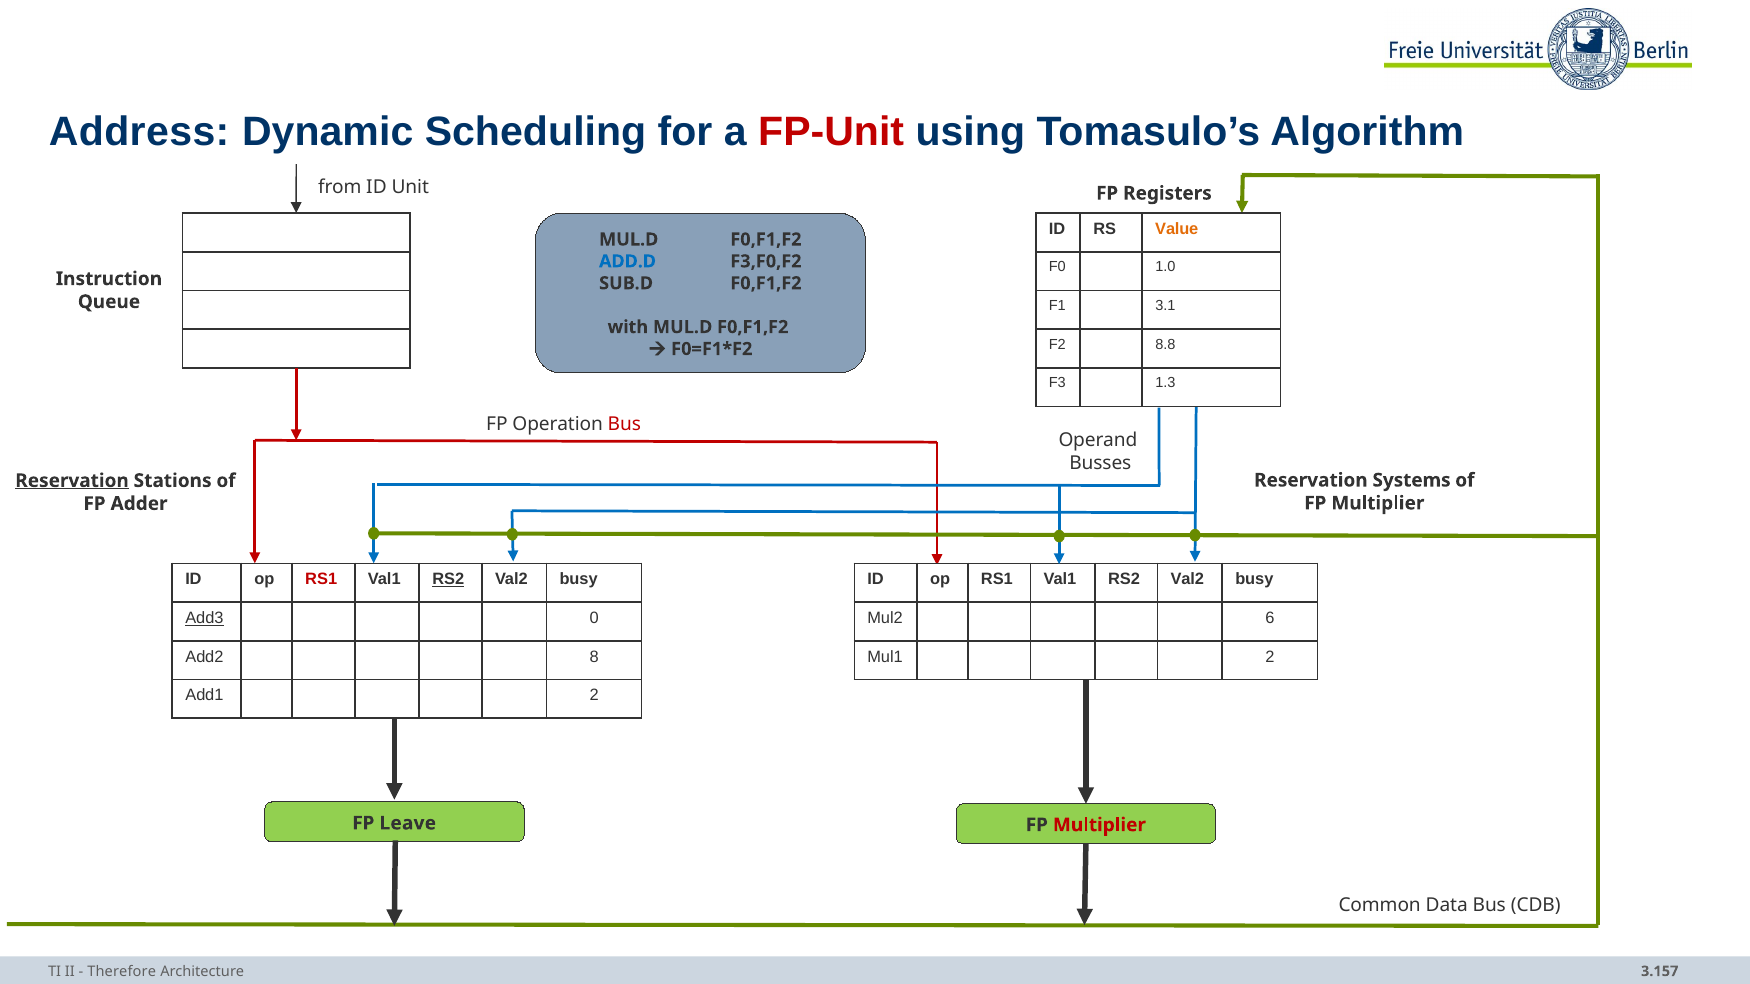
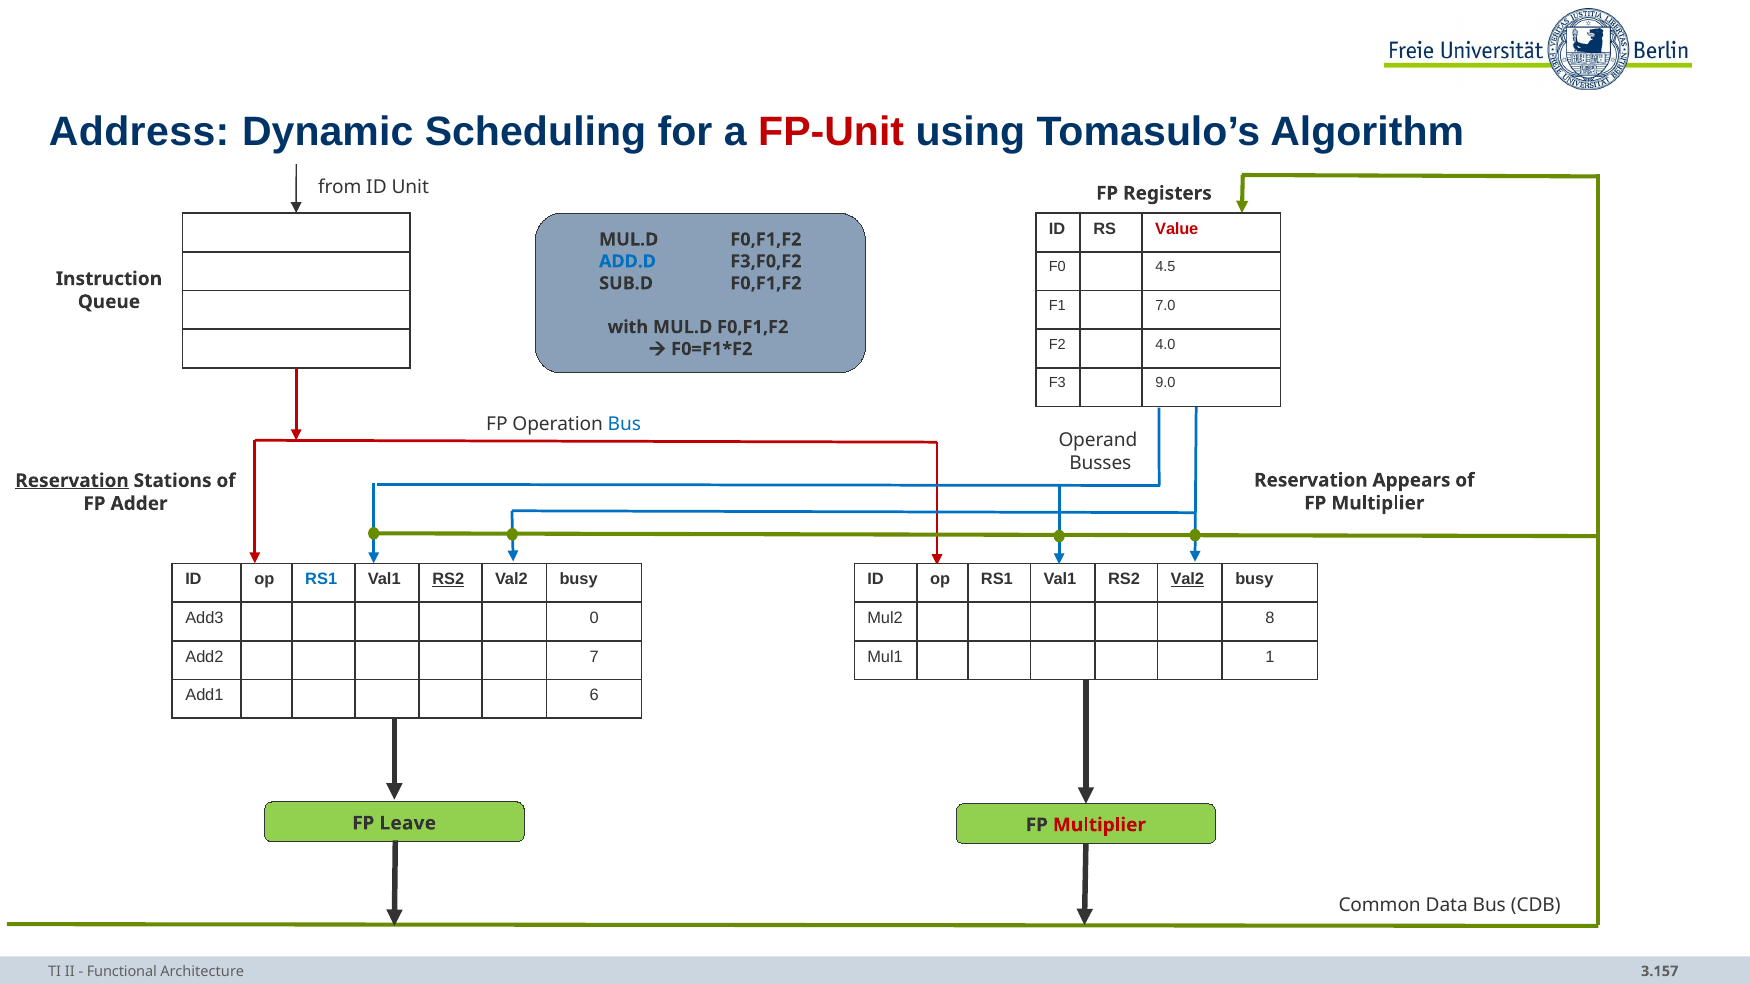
Value colour: orange -> red (1177, 229)
1.0: 1.0 -> 4.5 (1165, 267)
3.1: 3.1 -> 7.0 (1165, 306)
8.8: 8.8 -> 4.0 (1165, 344)
1.3: 1.3 -> 9.0 (1165, 383)
Bus colour: red -> blue (624, 424)
Systems: Systems -> Appears (1411, 480)
RS1 colour: red -> blue (321, 580)
Val2 underline: none -> present (1187, 580)
Add3 underline: present -> none (204, 618)
6: 6 -> 8 (1270, 618)
8: 8 -> 7 (594, 657)
Mul1 2: 2 -> 1 (1270, 657)
Add1 2: 2 -> 6 (594, 696)
Therefore: Therefore -> Functional (122, 972)
